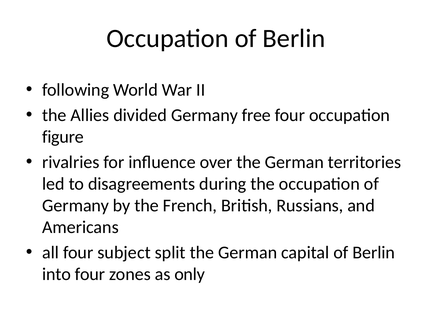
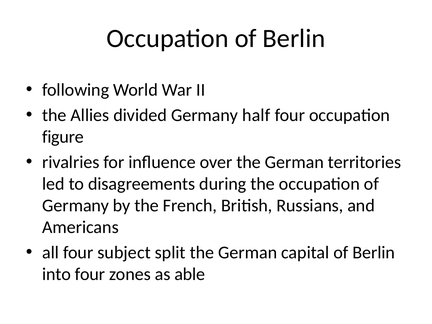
free: free -> half (256, 115)
only: only -> able (190, 274)
